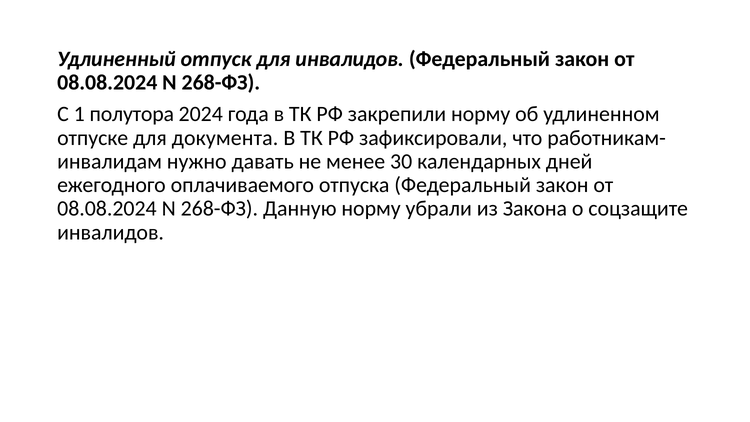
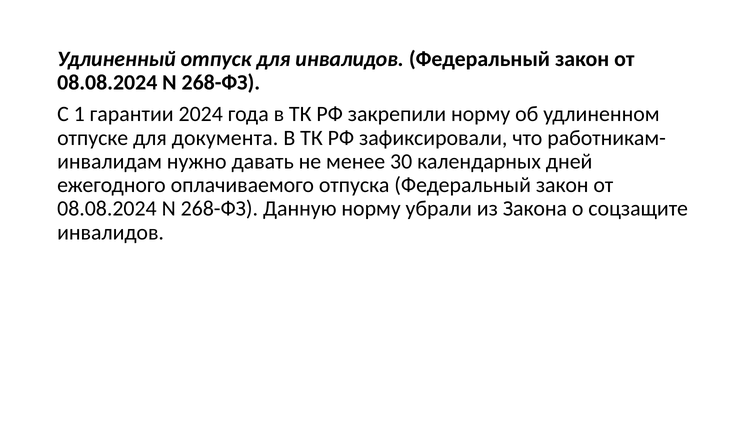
полутора: полутора -> гарантии (132, 114)
